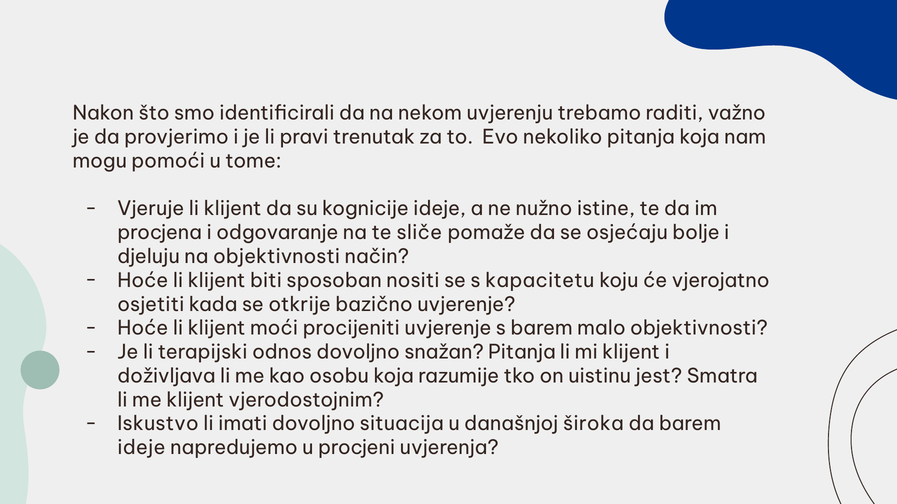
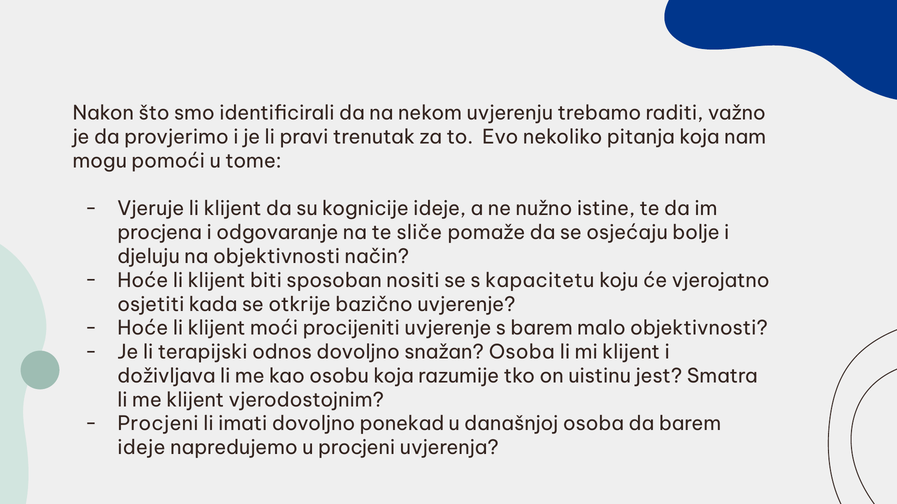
snažan Pitanja: Pitanja -> Osoba (522, 353)
Iskustvo: Iskustvo -> Procjeni (158, 424)
situacija: situacija -> ponekad (402, 424)
današnjoj široka: široka -> osoba (594, 424)
